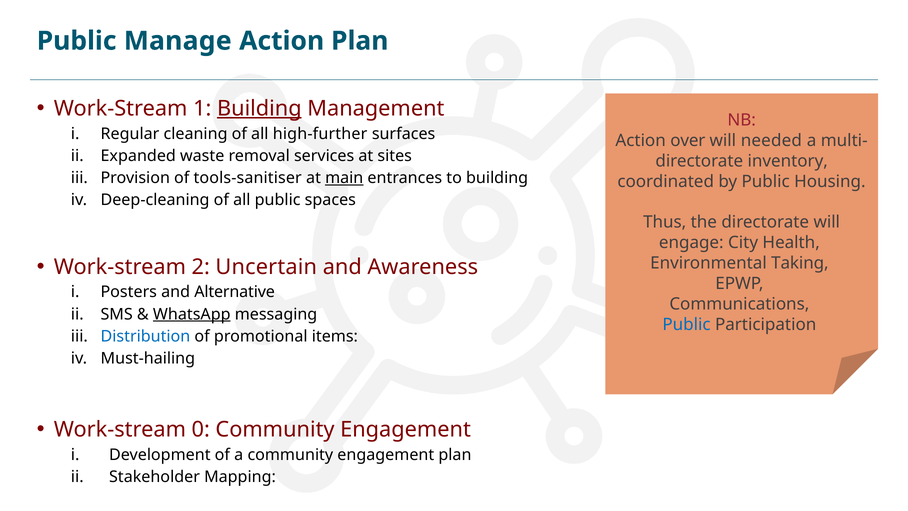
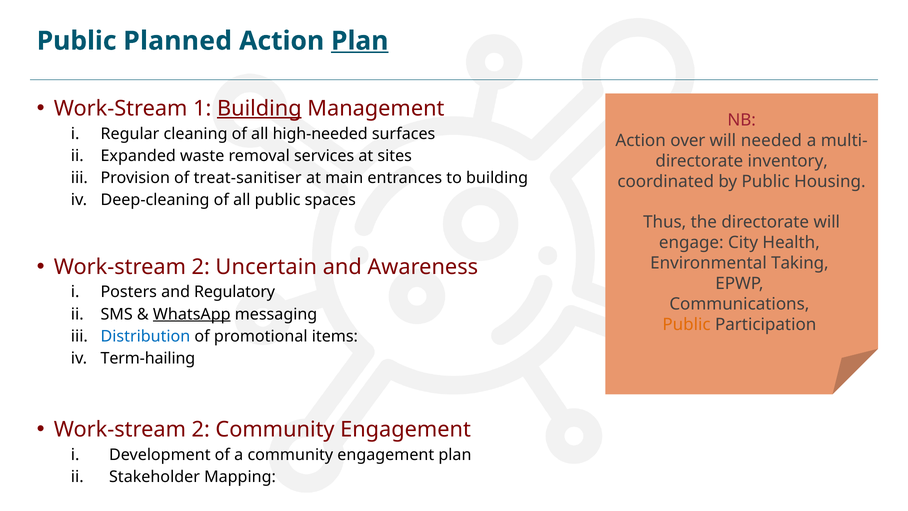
Manage: Manage -> Planned (178, 41)
Plan underline: none -> present (360, 41)
high-further: high-further -> high-needed (320, 134)
tools-sanitiser: tools-sanitiser -> treat-sanitiser (248, 178)
main underline: present -> none (344, 178)
Alternative: Alternative -> Regulatory (235, 292)
Public colour: blue -> orange (687, 324)
Must-hailing: Must-hailing -> Term-hailing (148, 358)
0: 0 -> 2 (201, 429)
